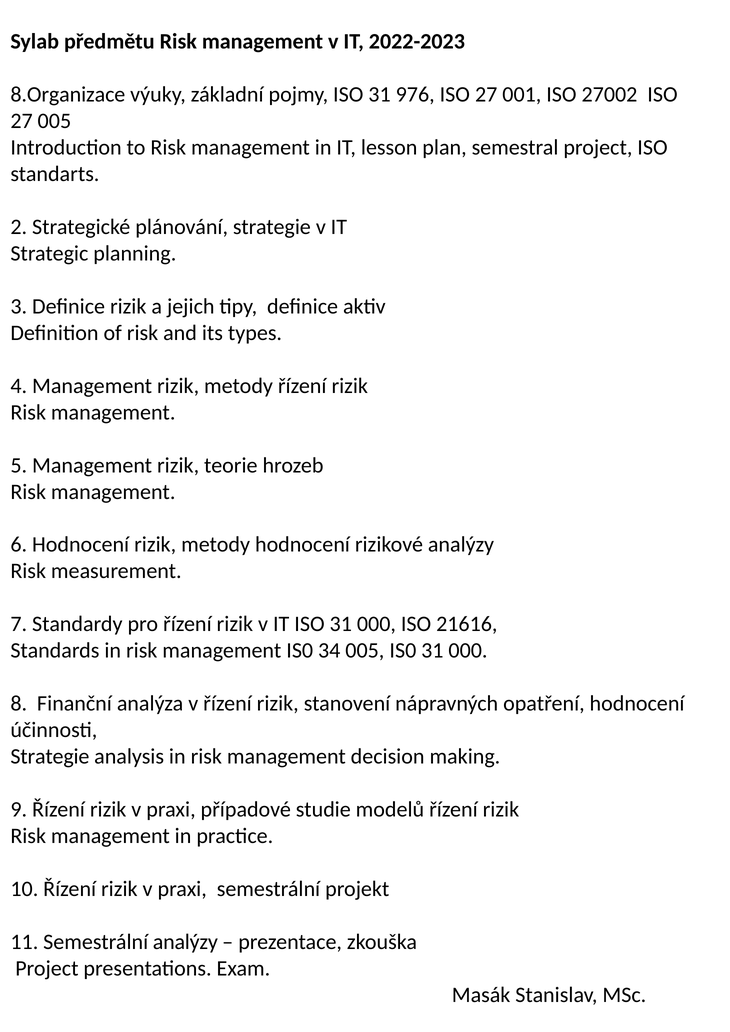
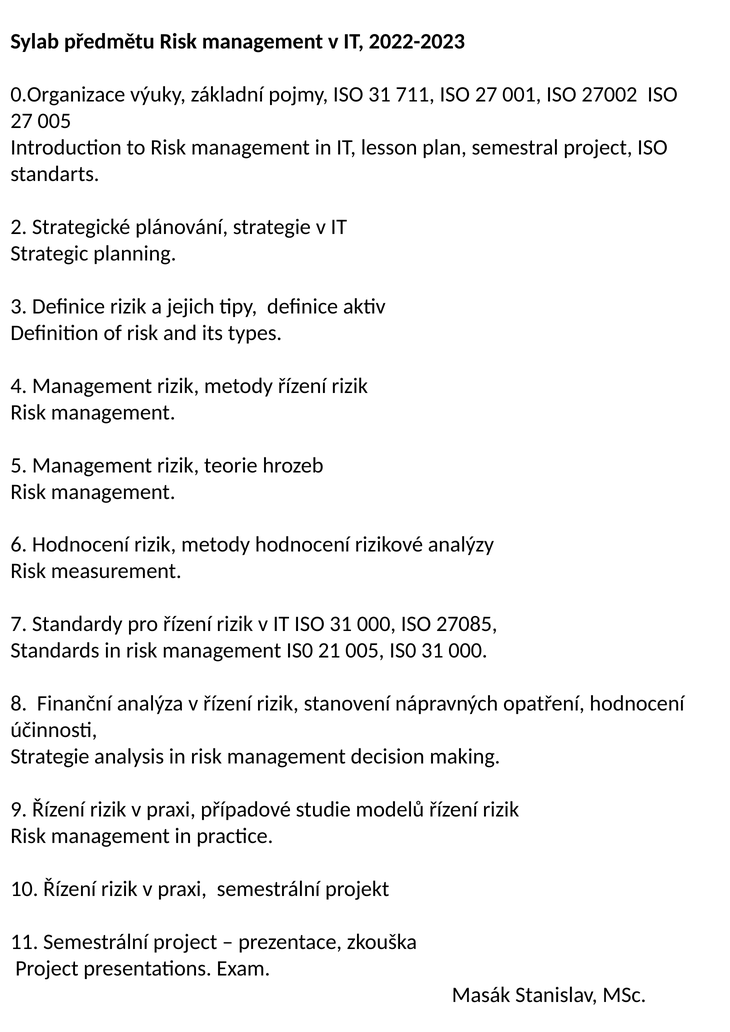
8.Organizace: 8.Organizace -> 0.Organizace (68, 95)
976: 976 -> 711 (415, 95)
21616: 21616 -> 27085 (467, 624)
34: 34 -> 21 (329, 651)
Semestrální analýzy: analýzy -> project (185, 942)
